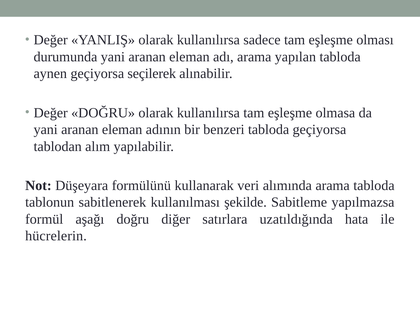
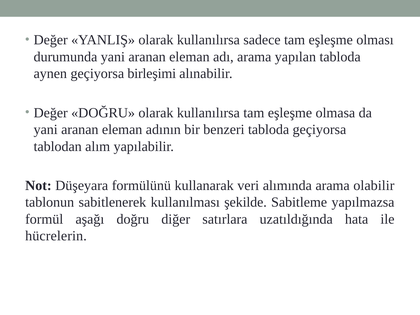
seçilerek: seçilerek -> birleşimi (152, 74)
arama tabloda: tabloda -> olabilir (374, 186)
